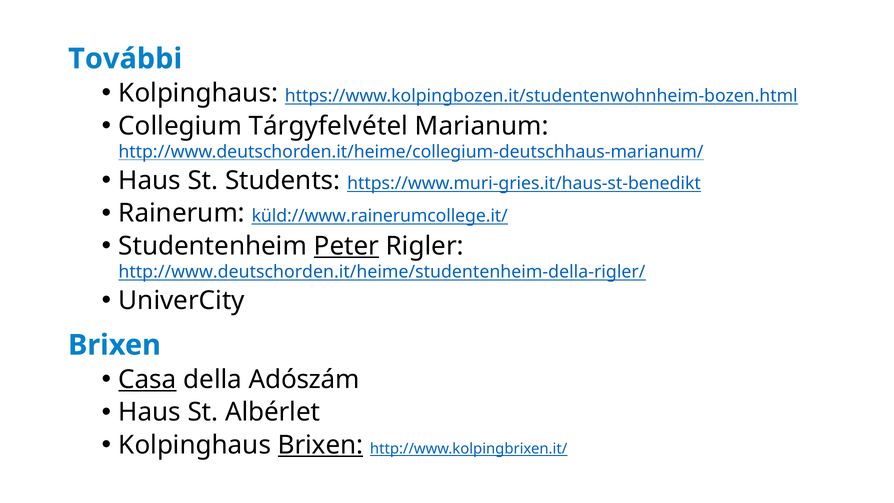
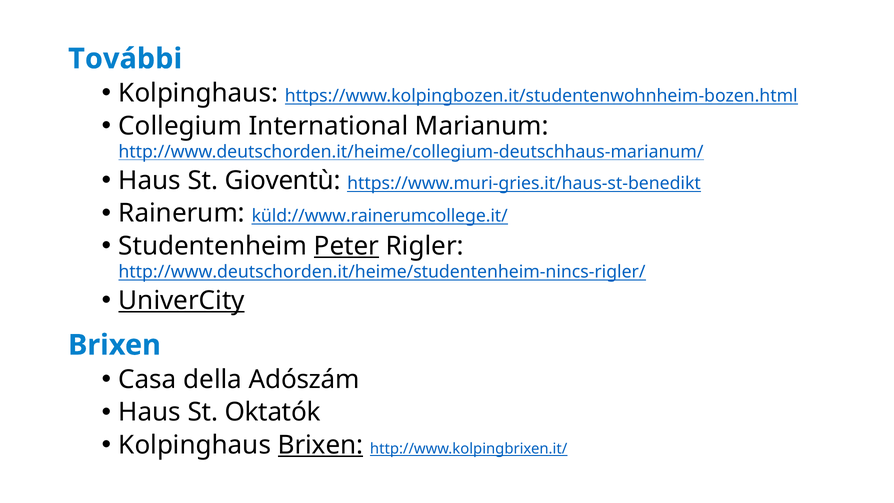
Tárgyfelvétel: Tárgyfelvétel -> International (328, 126)
Students: Students -> Gioventù (283, 180)
http://www.deutschorden.it/heime/studentenheim-della-rigler/: http://www.deutschorden.it/heime/studentenheim-della-rigler/ -> http://www.deutschorden.it/heime/studentenheim-nincs-rigler/ (382, 272)
UniverCity underline: none -> present (182, 300)
Casa underline: present -> none (148, 379)
Albérlet: Albérlet -> Oktatók (273, 412)
